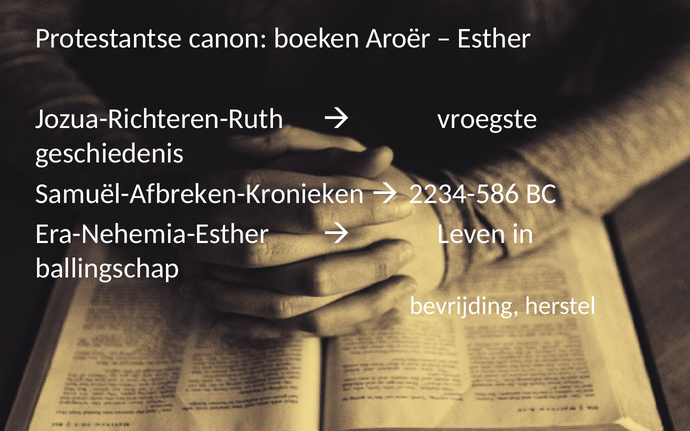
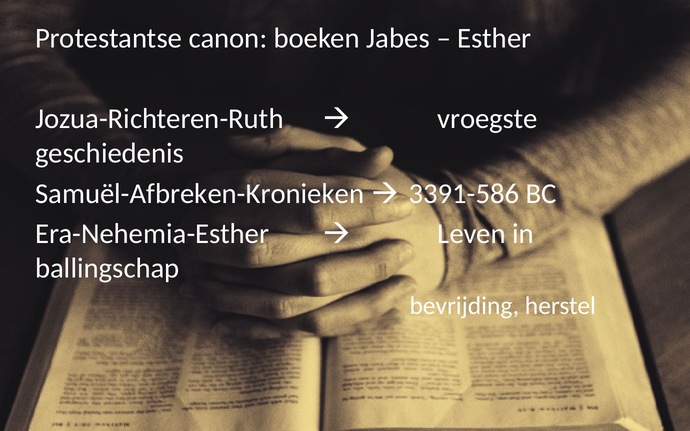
Aroër: Aroër -> Jabes (398, 39)
2234-586: 2234-586 -> 3391-586 (464, 194)
